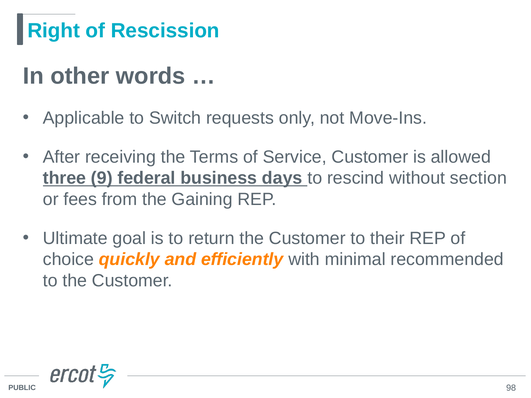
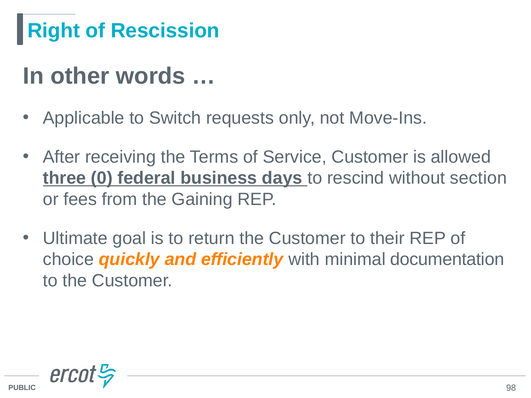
9: 9 -> 0 (102, 178)
recommended: recommended -> documentation (447, 260)
